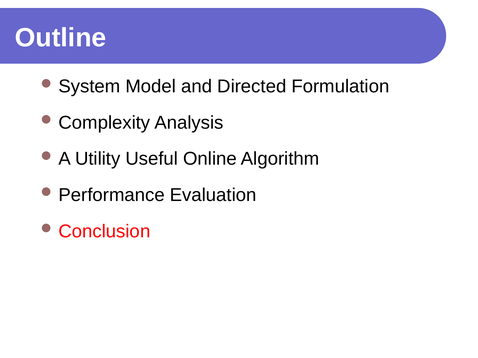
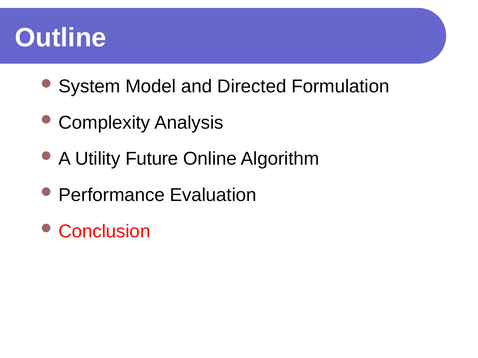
Useful: Useful -> Future (152, 159)
